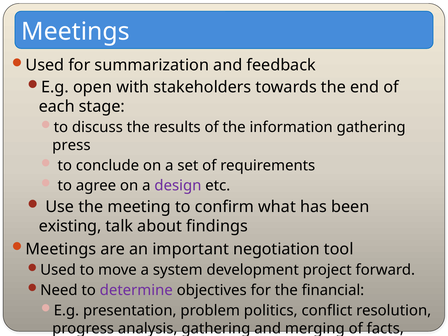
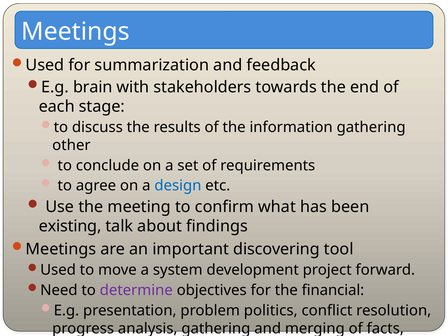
open: open -> brain (93, 87)
press: press -> other (71, 145)
design colour: purple -> blue (178, 186)
negotiation: negotiation -> discovering (277, 249)
